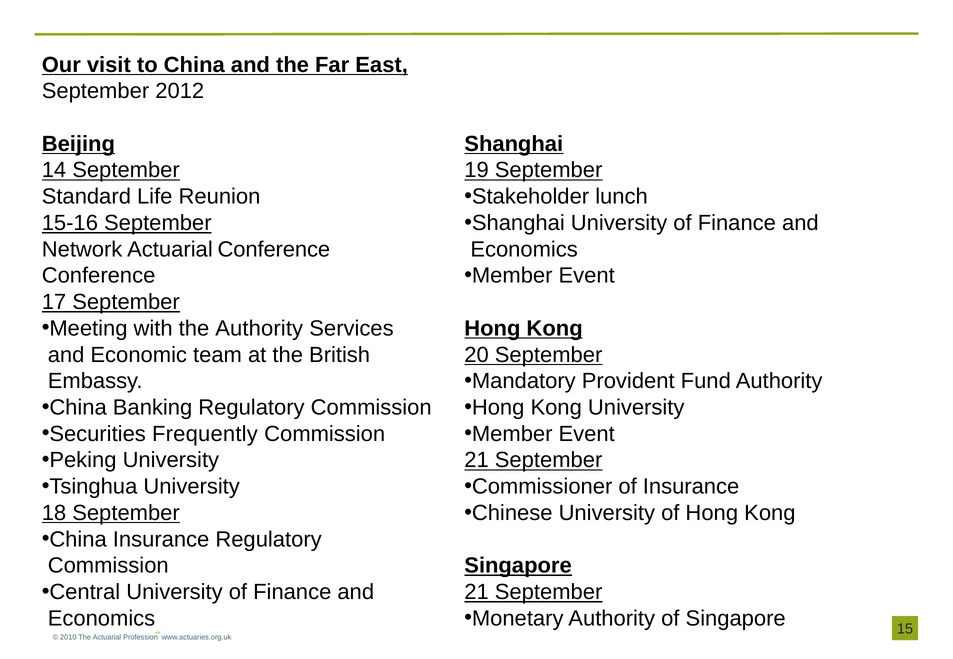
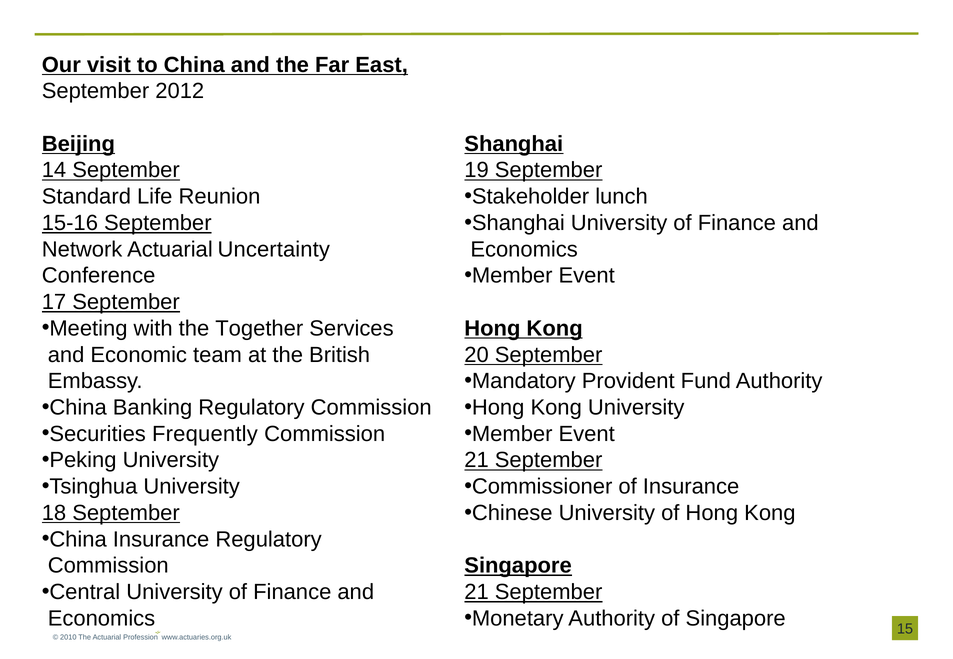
Actuarial Conference: Conference -> Uncertainty (274, 250)
the Authority: Authority -> Together (259, 329)
